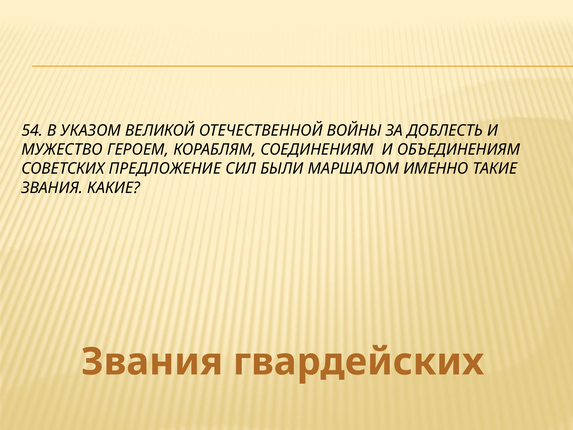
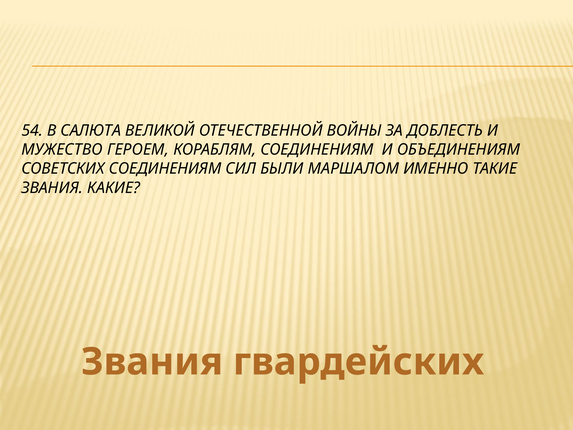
УКАЗОМ: УКАЗОМ -> САЛЮТА (91, 130)
СОВЕТСКИХ ПРЕДЛОЖЕНИЕ: ПРЕДЛОЖЕНИЕ -> СОЕДИНЕНИЯМ (165, 169)
